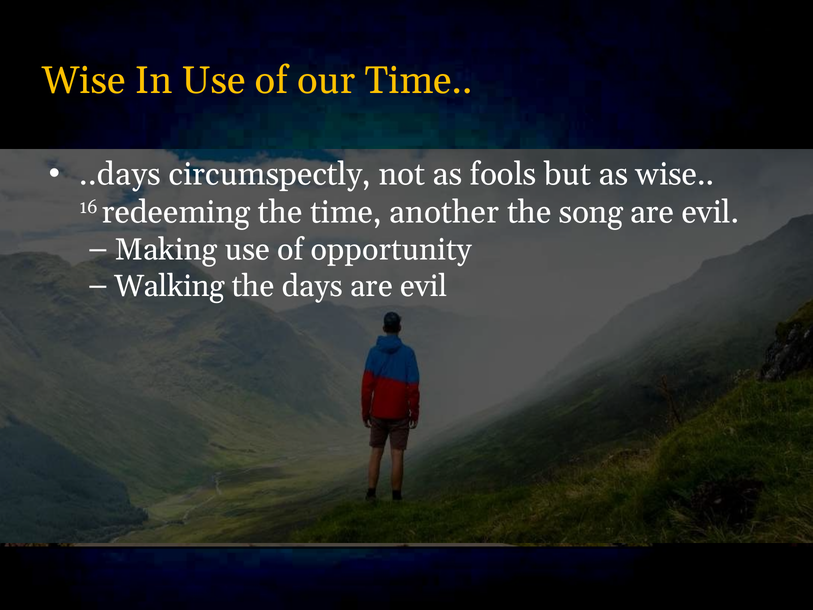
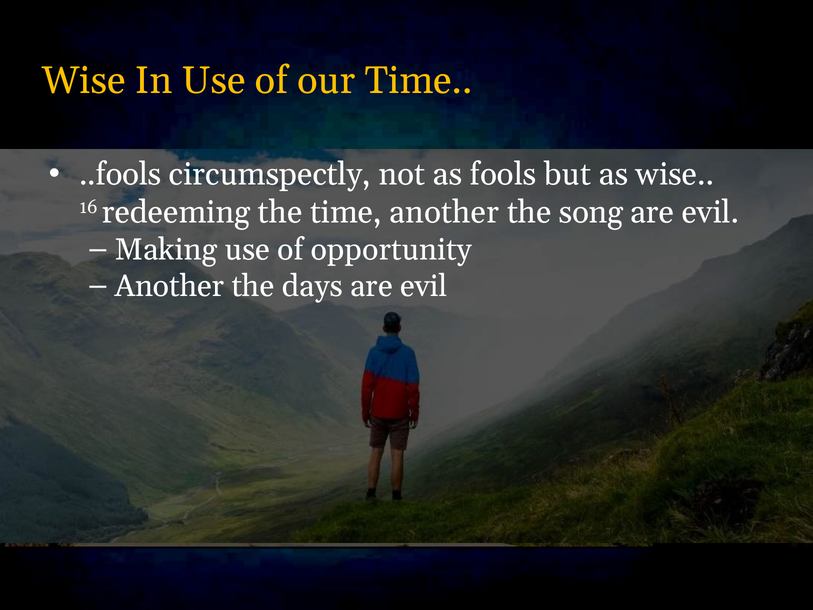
..days: ..days -> ..fools (120, 174)
Walking: Walking -> Another (170, 286)
